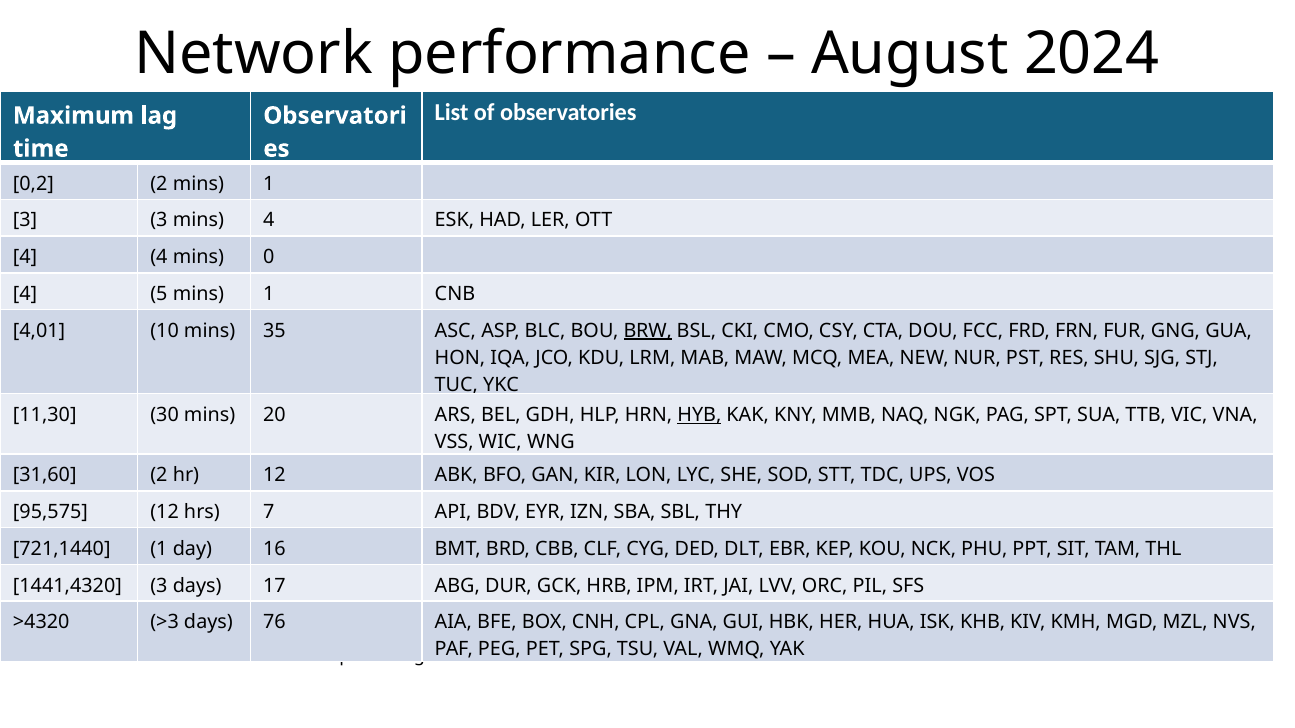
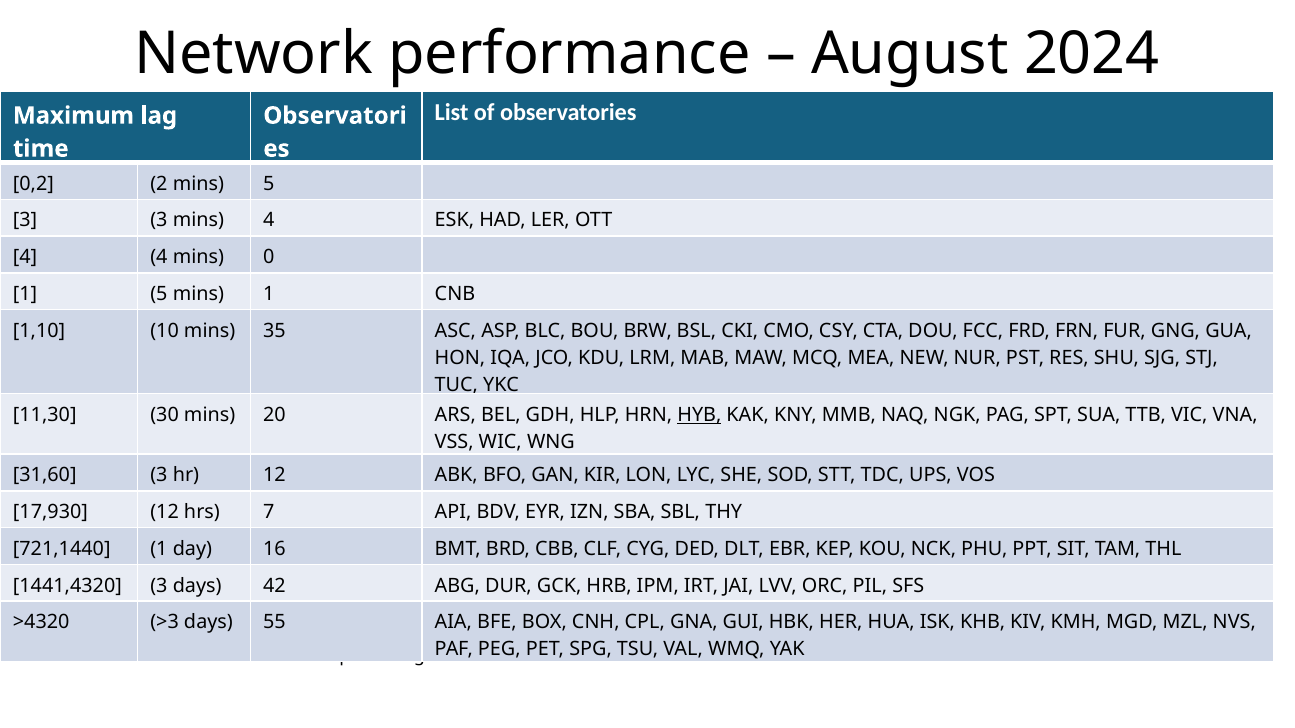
2 mins 1: 1 -> 5 (269, 184)
4: 4 -> 1 (25, 294)
4,01: 4,01 -> 1,10 (39, 331)
BRW underline: present -> none (648, 331)
31,60 2: 2 -> 3 (159, 476)
95,575: 95,575 -> 17,930 (50, 512)
17: 17 -> 42 (275, 586)
76: 76 -> 55 (275, 623)
